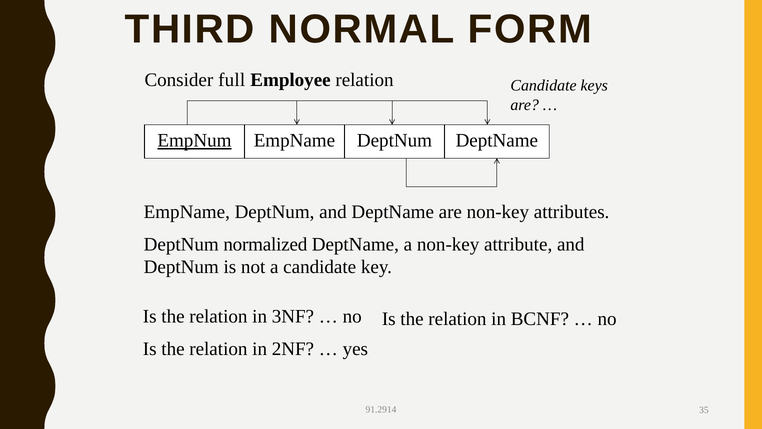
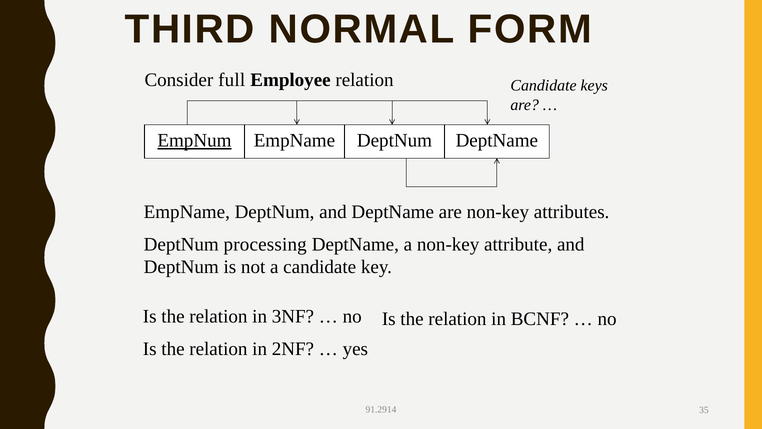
normalized: normalized -> processing (265, 244)
